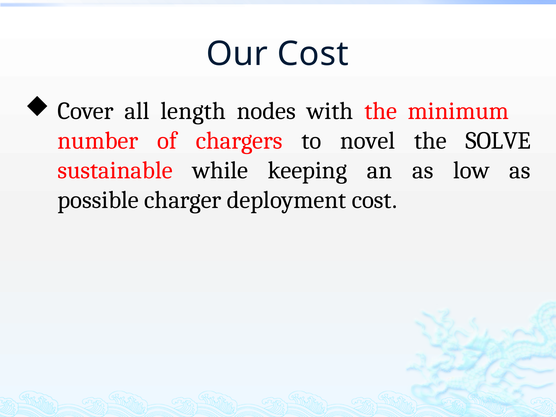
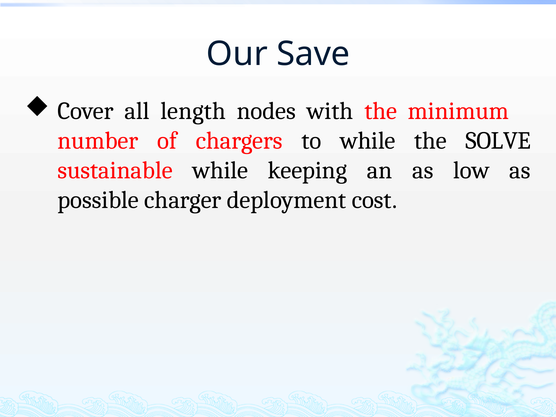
Our Cost: Cost -> Save (313, 54)
to novel: novel -> while (368, 141)
